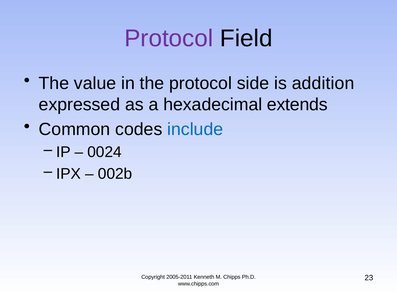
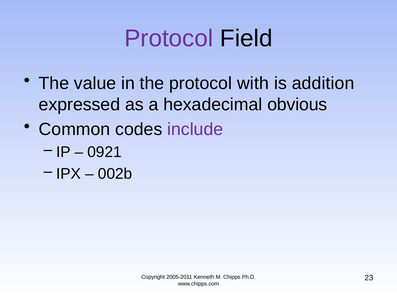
side: side -> with (253, 83)
extends: extends -> obvious (297, 104)
include colour: blue -> purple (195, 129)
0024: 0024 -> 0921 (105, 152)
